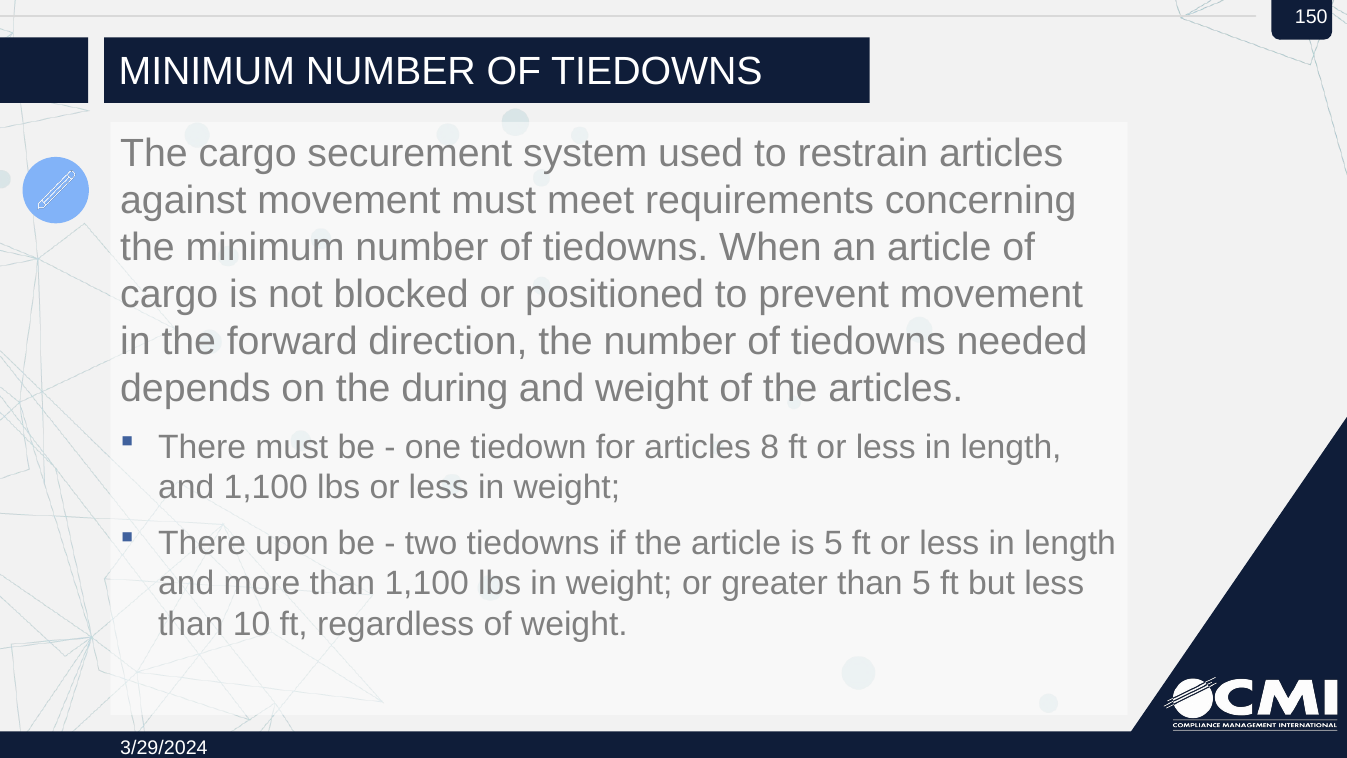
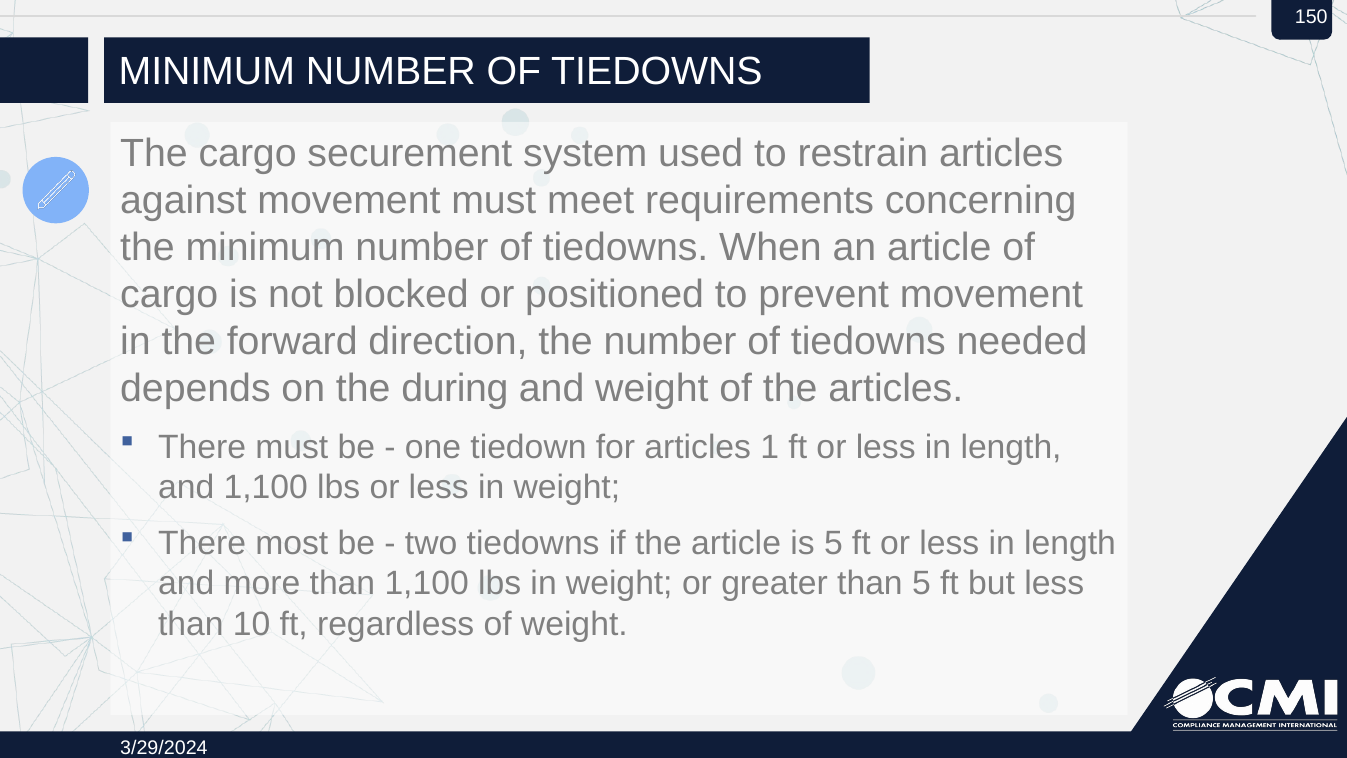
8: 8 -> 1 (770, 447)
upon: upon -> most (292, 543)
